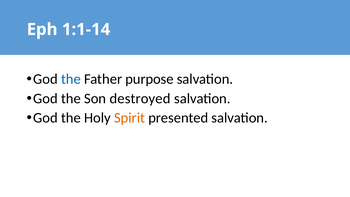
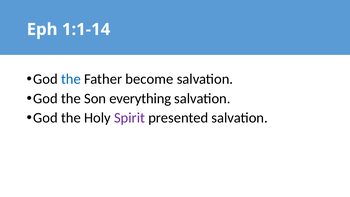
purpose: purpose -> become (149, 79)
destroyed: destroyed -> everything (140, 98)
Spirit colour: orange -> purple (130, 118)
